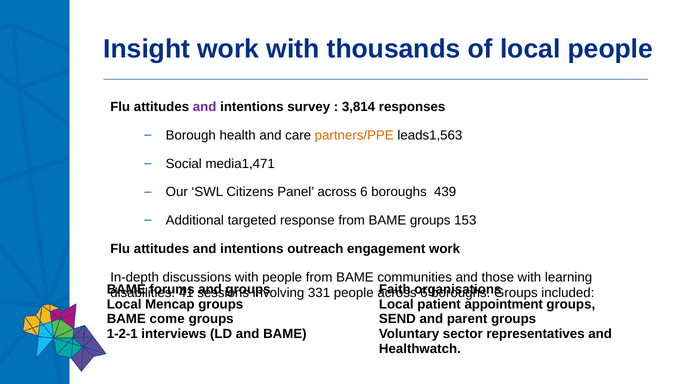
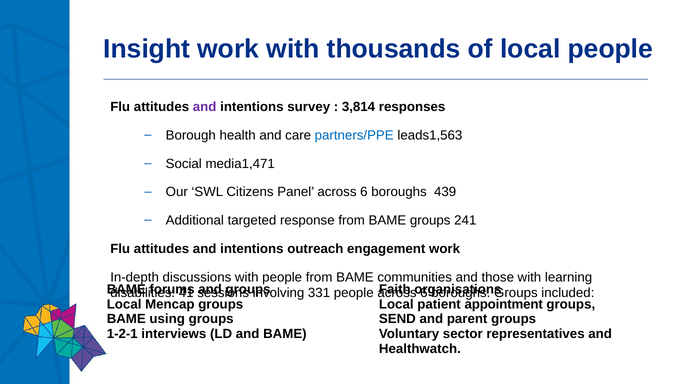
partners/PPE colour: orange -> blue (354, 135)
153: 153 -> 241 (465, 220)
come: come -> using (167, 319)
